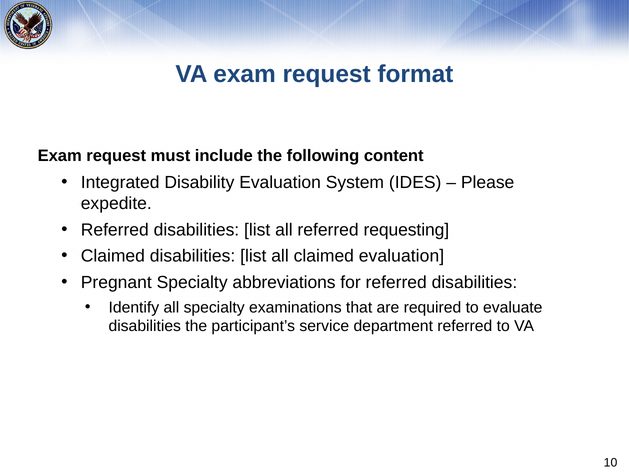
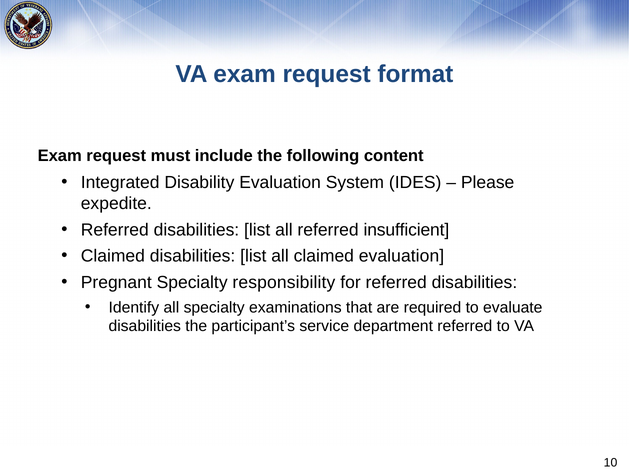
requesting: requesting -> insufficient (406, 230)
abbreviations: abbreviations -> responsibility (284, 282)
